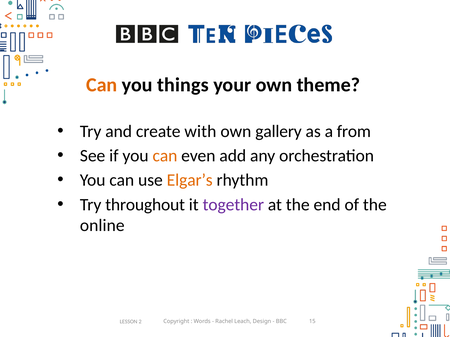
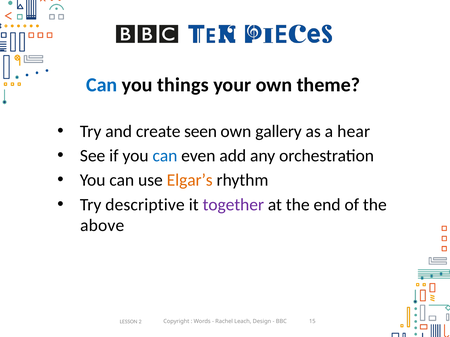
Can colour: orange -> blue (102, 85)
with: with -> seen (201, 131)
from: from -> hear (354, 131)
can colour: orange -> blue (165, 156)
throughout: throughout -> descriptive (145, 205)
online: online -> above (102, 226)
